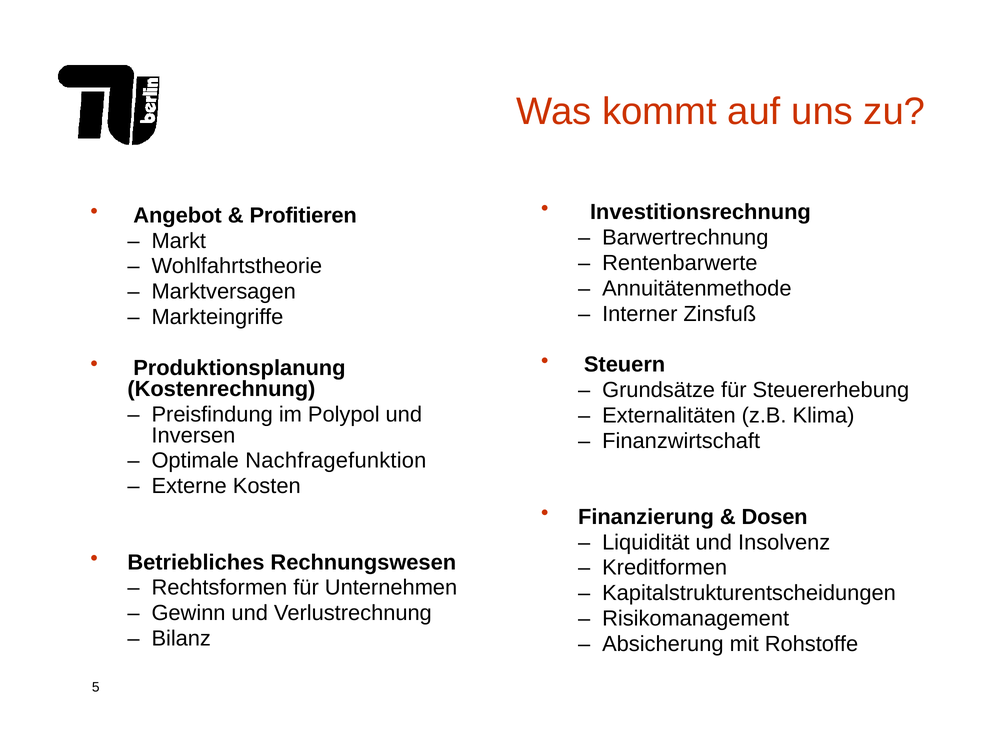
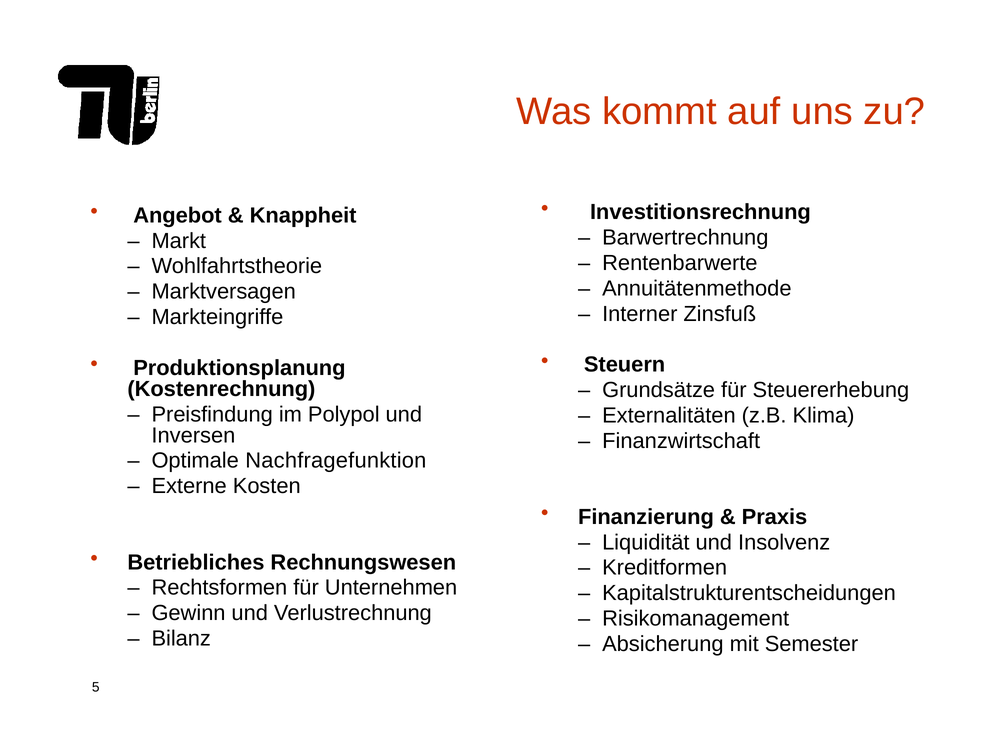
Profitieren: Profitieren -> Knappheit (303, 216)
Dosen: Dosen -> Praxis (774, 517)
Rohstoffe: Rohstoffe -> Semester (811, 644)
